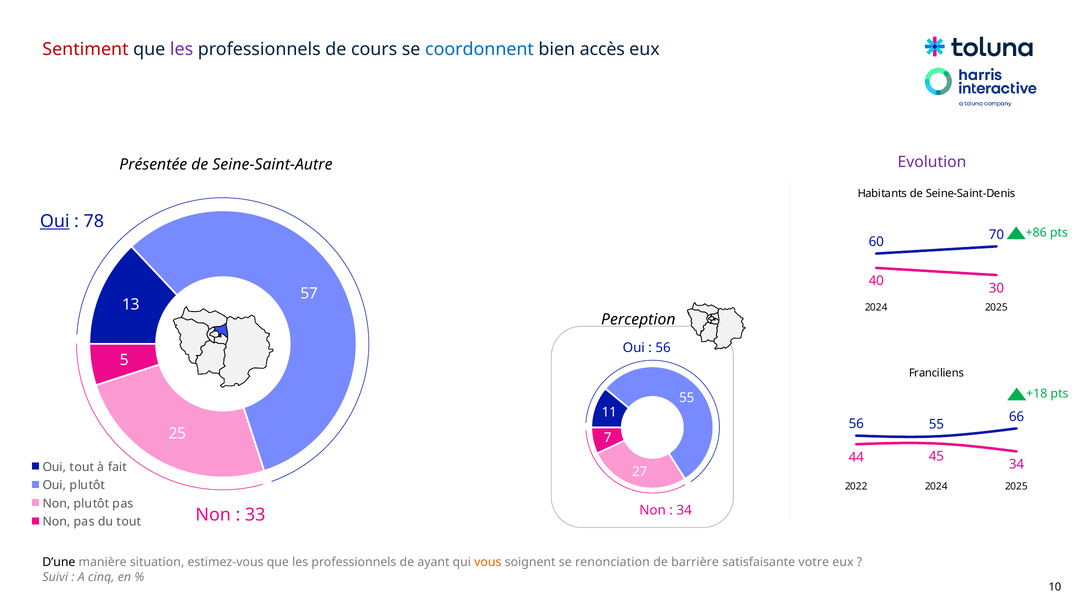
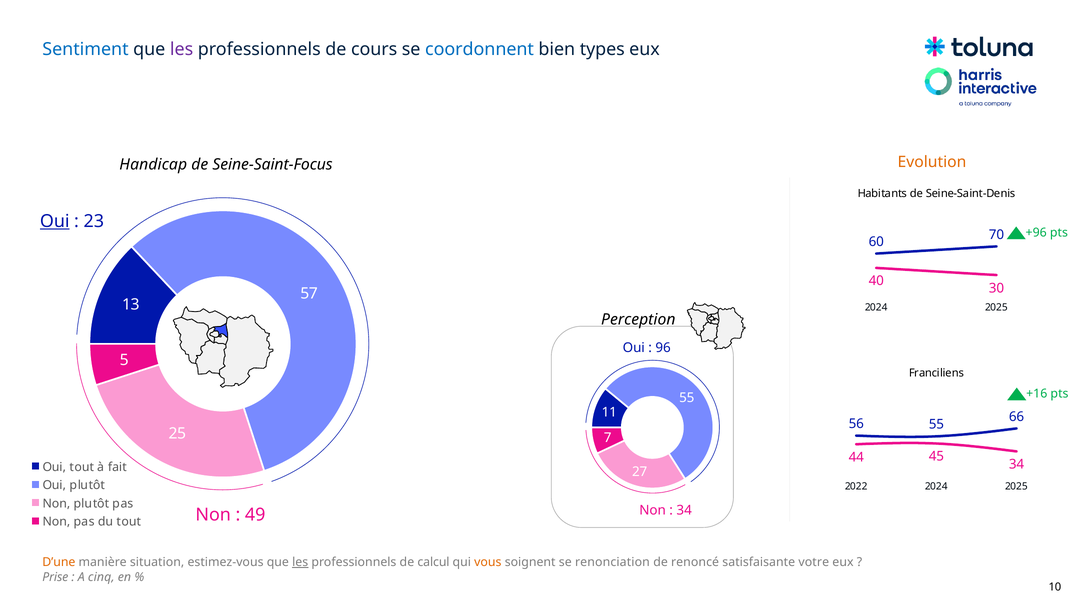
Sentiment colour: red -> blue (85, 49)
accès: accès -> types (602, 49)
Evolution colour: purple -> orange (932, 162)
Présentée: Présentée -> Handicap (153, 164)
Seine-Saint-Autre: Seine-Saint-Autre -> Seine-Saint-Focus (273, 164)
78: 78 -> 23 (94, 221)
+86: +86 -> +96 (1036, 233)
56: 56 -> 96 (663, 348)
+18: +18 -> +16 (1037, 394)
33: 33 -> 49 (255, 515)
D’une colour: black -> orange (59, 562)
les underline: none -> present (300, 562)
ayant: ayant -> calcul (433, 562)
barrière: barrière -> renoncé (695, 562)
Suivi: Suivi -> Prise (55, 577)
